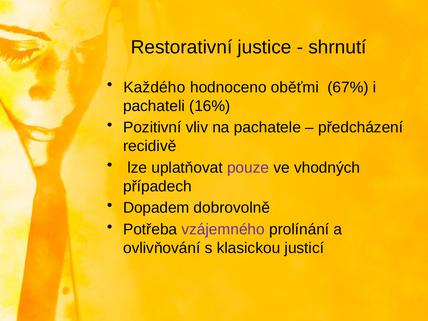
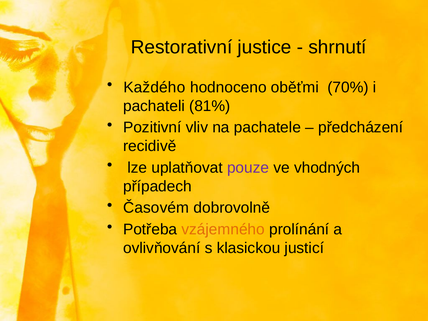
67%: 67% -> 70% (348, 87)
16%: 16% -> 81% (210, 106)
Dopadem: Dopadem -> Časovém (156, 208)
vzájemného colour: purple -> orange (223, 229)
